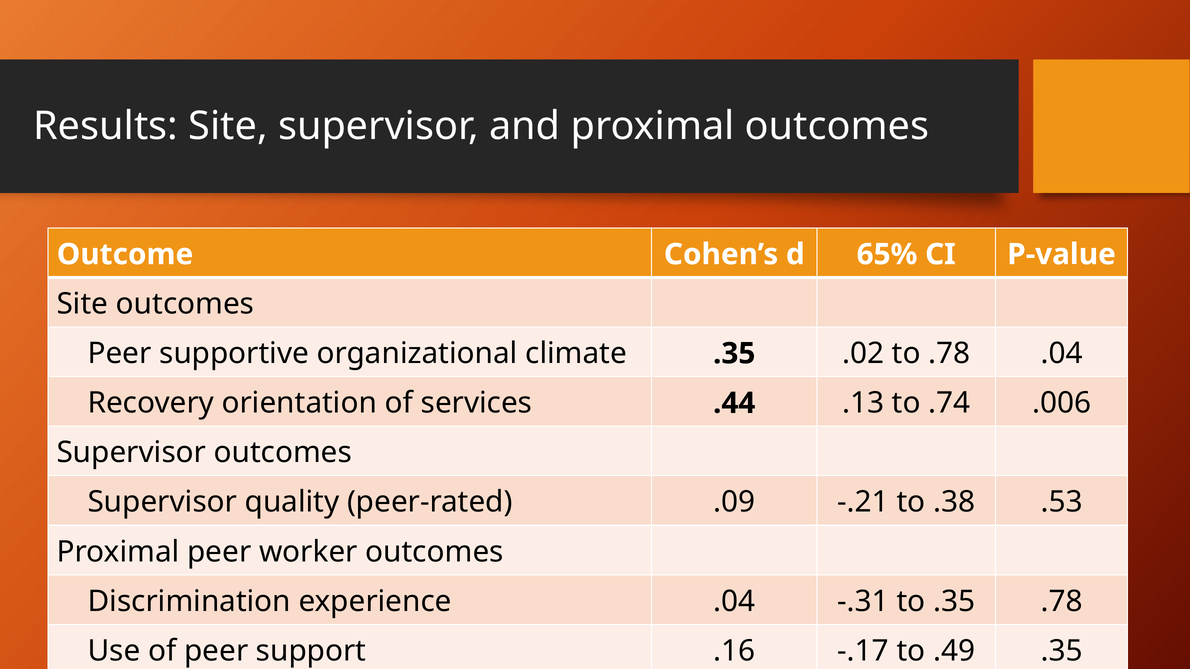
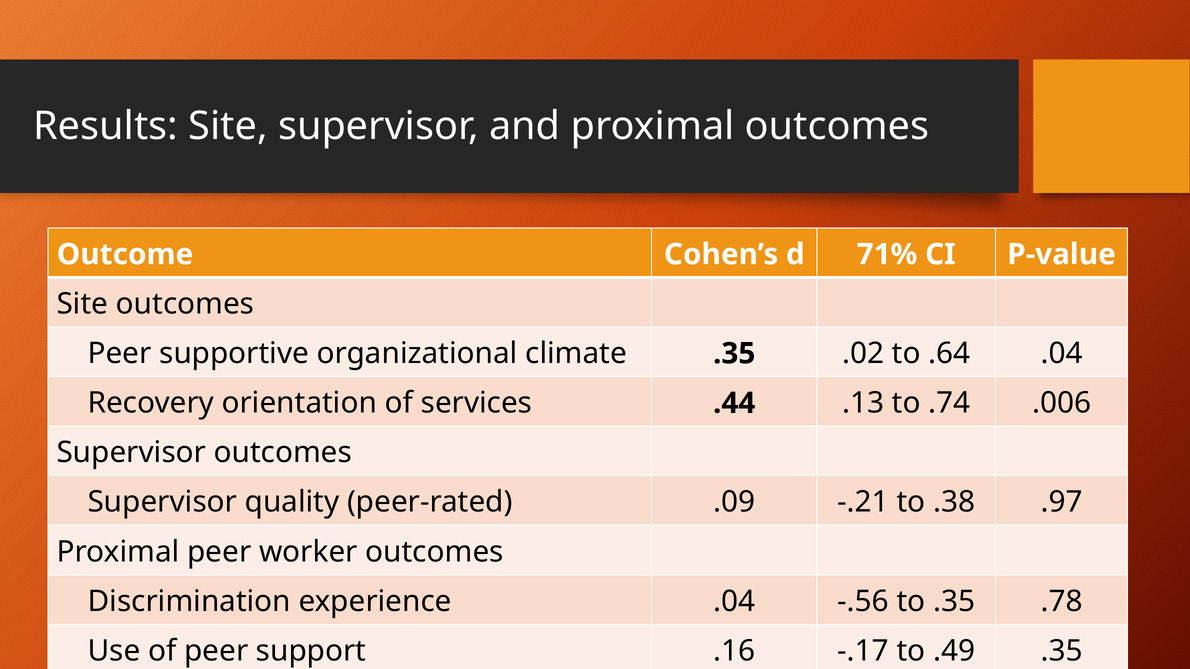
65%: 65% -> 71% (887, 255)
.78: .78 -> .64 (949, 354)
.53: .53 -> .97 (1062, 502)
-.31: -.31 -> -.56 (863, 602)
